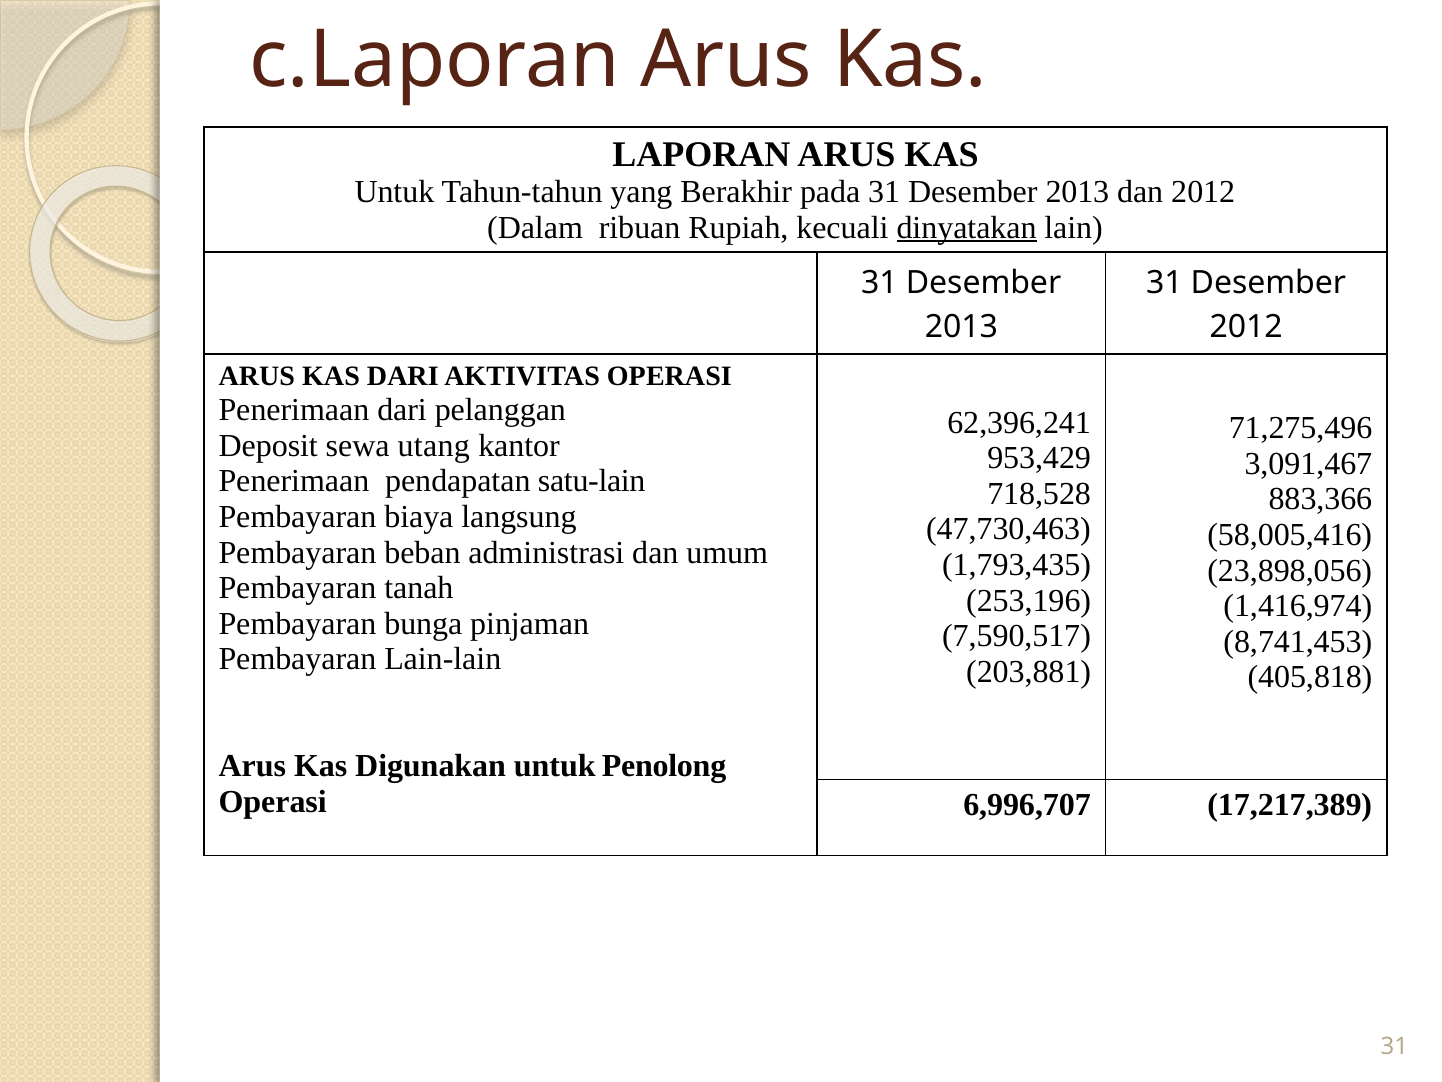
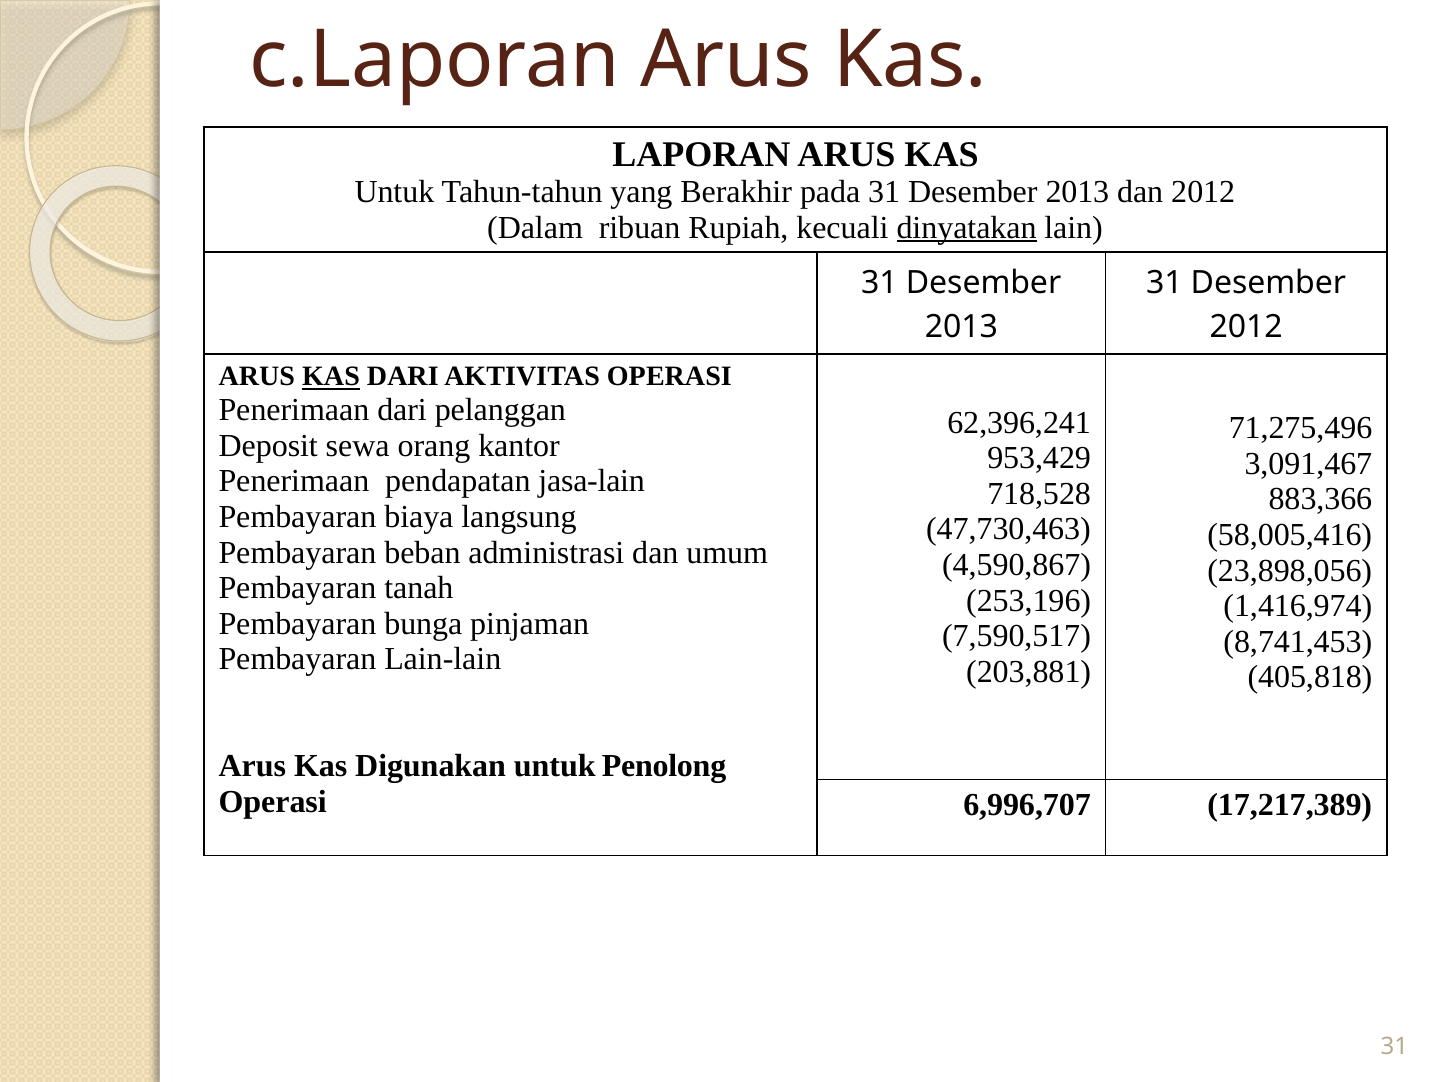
KAS underline: none -> present (331, 377)
utang: utang -> orang (434, 445)
satu-lain: satu-lain -> jasa-lain (592, 481)
1,793,435: 1,793,435 -> 4,590,867 (1017, 565)
